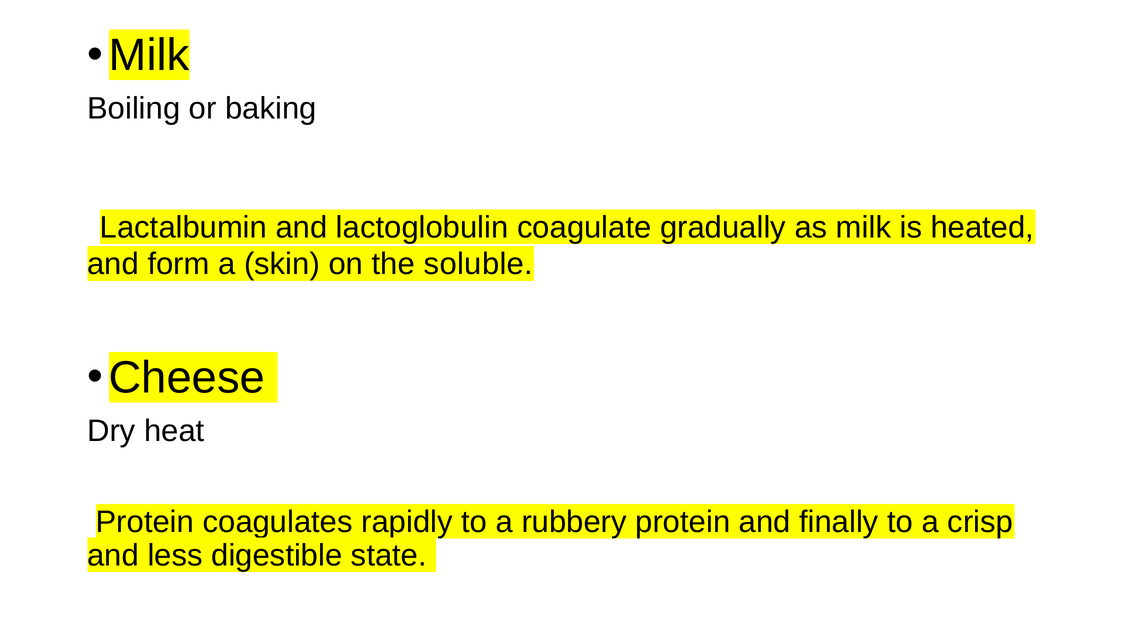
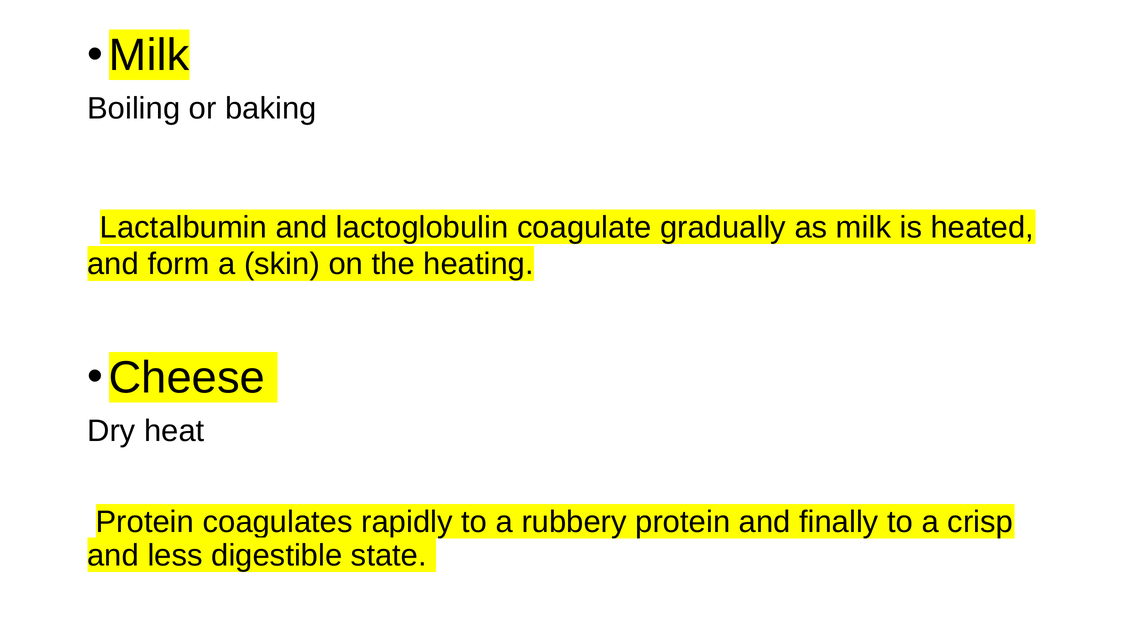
soluble: soluble -> heating (479, 264)
